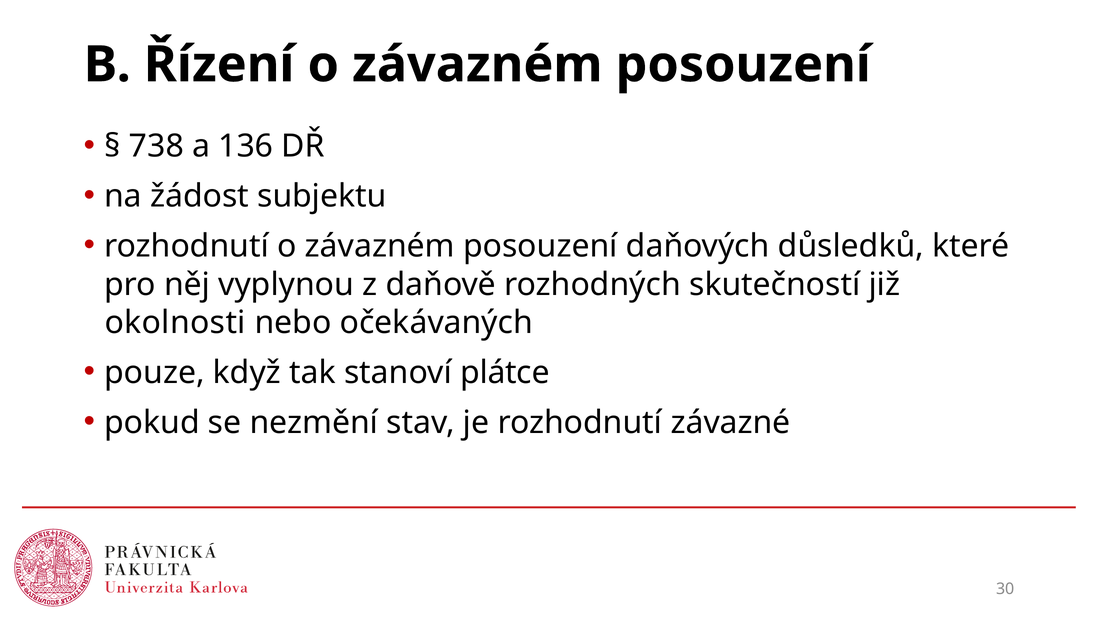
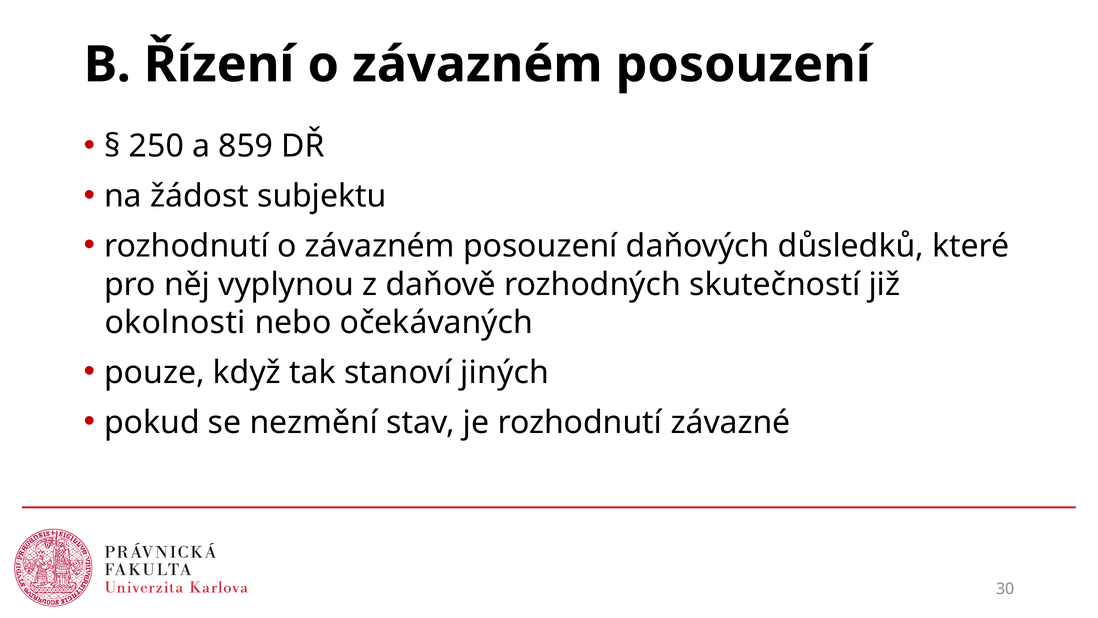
738: 738 -> 250 (156, 146)
136: 136 -> 859 (246, 146)
plátce: plátce -> jiných (505, 372)
